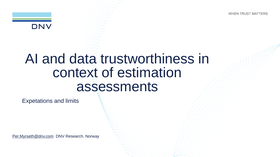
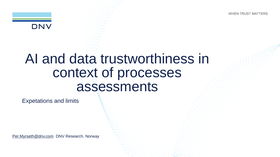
estimation: estimation -> processes (149, 73)
